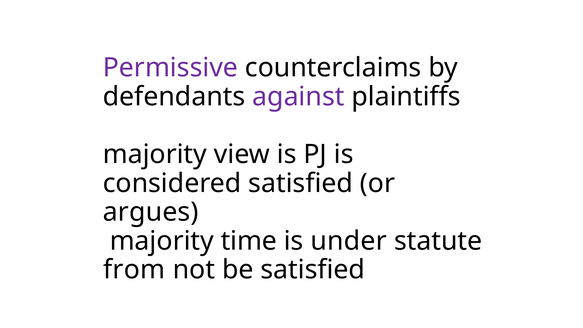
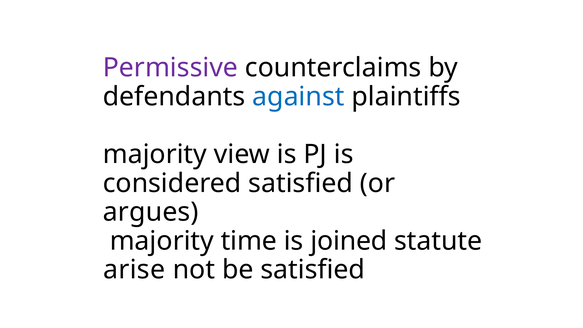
against colour: purple -> blue (298, 97)
under: under -> joined (349, 241)
from: from -> arise (134, 270)
